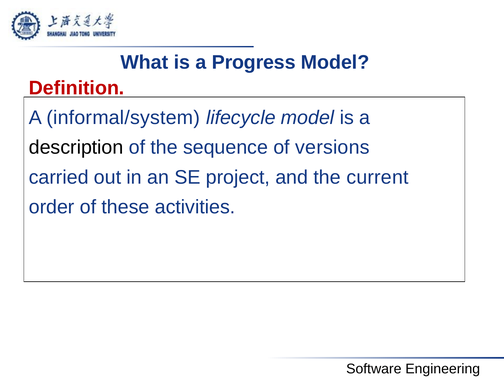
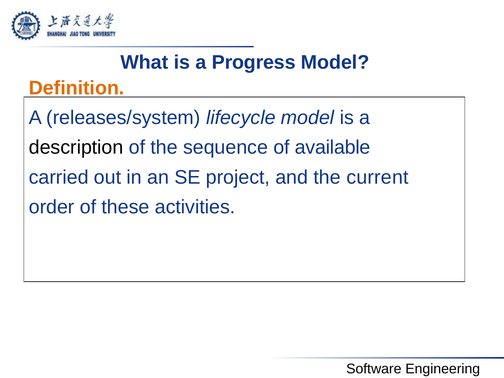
Definition colour: red -> orange (77, 88)
informal/system: informal/system -> releases/system (123, 118)
versions: versions -> available (333, 148)
